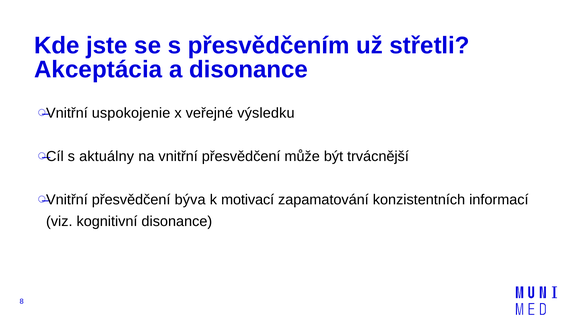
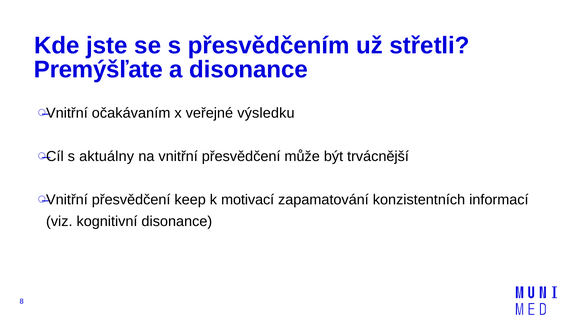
Akceptácia: Akceptácia -> Premýšľate (98, 70)
uspokojenie: uspokojenie -> očakávaním (131, 113)
býva: býva -> keep (190, 200)
